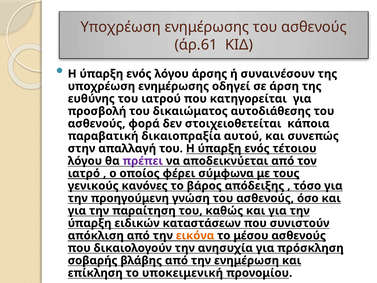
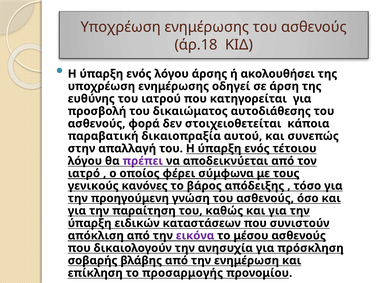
άρ.61: άρ.61 -> άρ.18 (196, 45)
συναινέσουν: συναινέσουν -> ακολουθήσει (278, 74)
εικόνα colour: orange -> purple (195, 235)
υποκειμενική: υποκειμενική -> προσαρμογής (183, 273)
